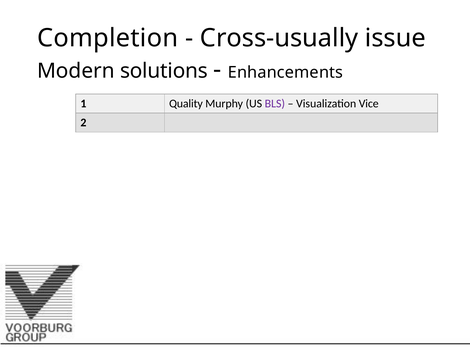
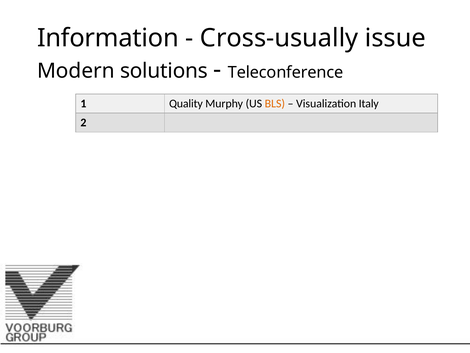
Completion: Completion -> Information (108, 38)
Enhancements: Enhancements -> Teleconference (286, 72)
BLS colour: purple -> orange (275, 104)
Vice: Vice -> Italy (369, 104)
